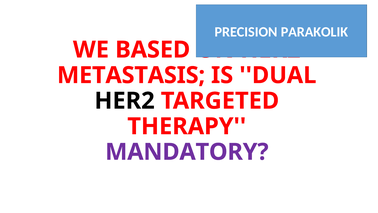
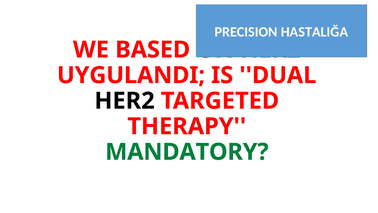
PARAKOLIK: PARAKOLIK -> HASTALIĞA (314, 32)
METASTASIS: METASTASIS -> UYGULANDI (131, 75)
MANDATORY colour: purple -> green (187, 152)
